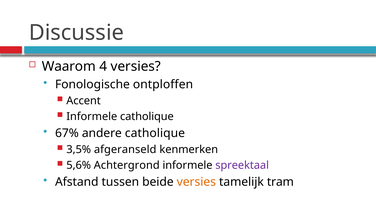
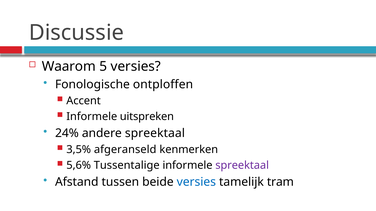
4: 4 -> 5 (103, 67)
Informele catholique: catholique -> uitspreken (147, 117)
67%: 67% -> 24% (67, 133)
andere catholique: catholique -> spreektaal (155, 133)
Achtergrond: Achtergrond -> Tussentalige (127, 166)
versies colour: orange -> blue (196, 182)
